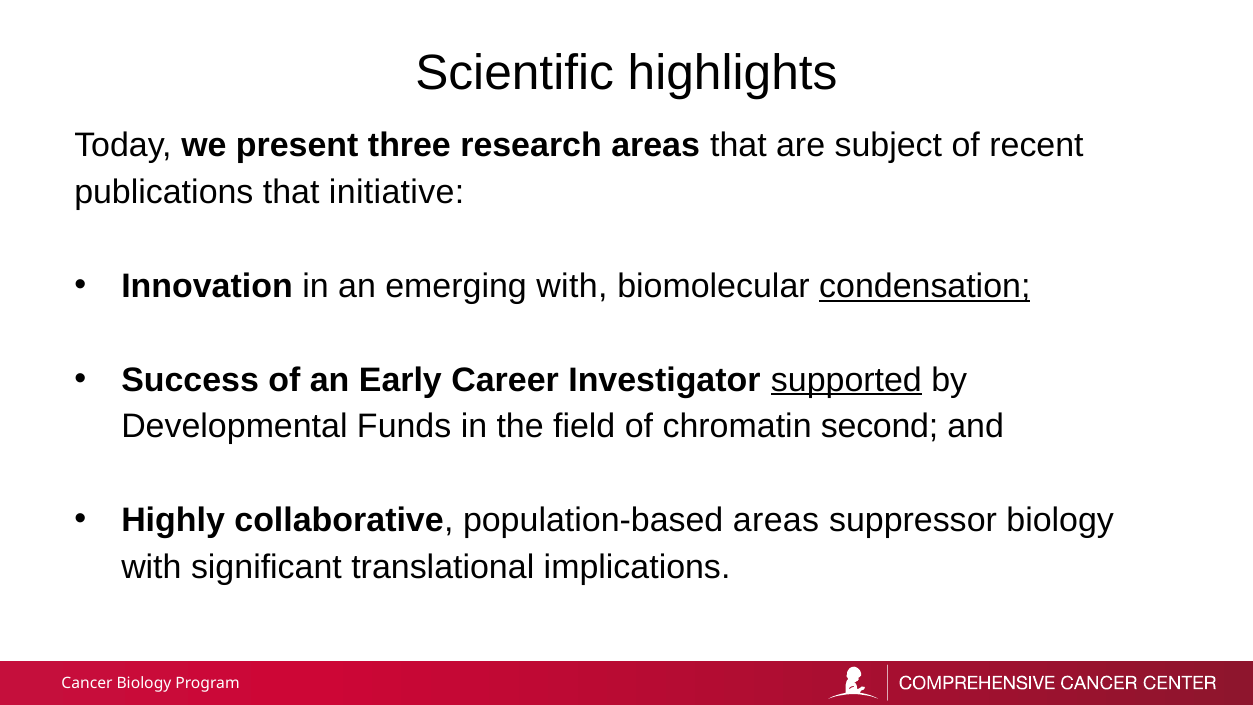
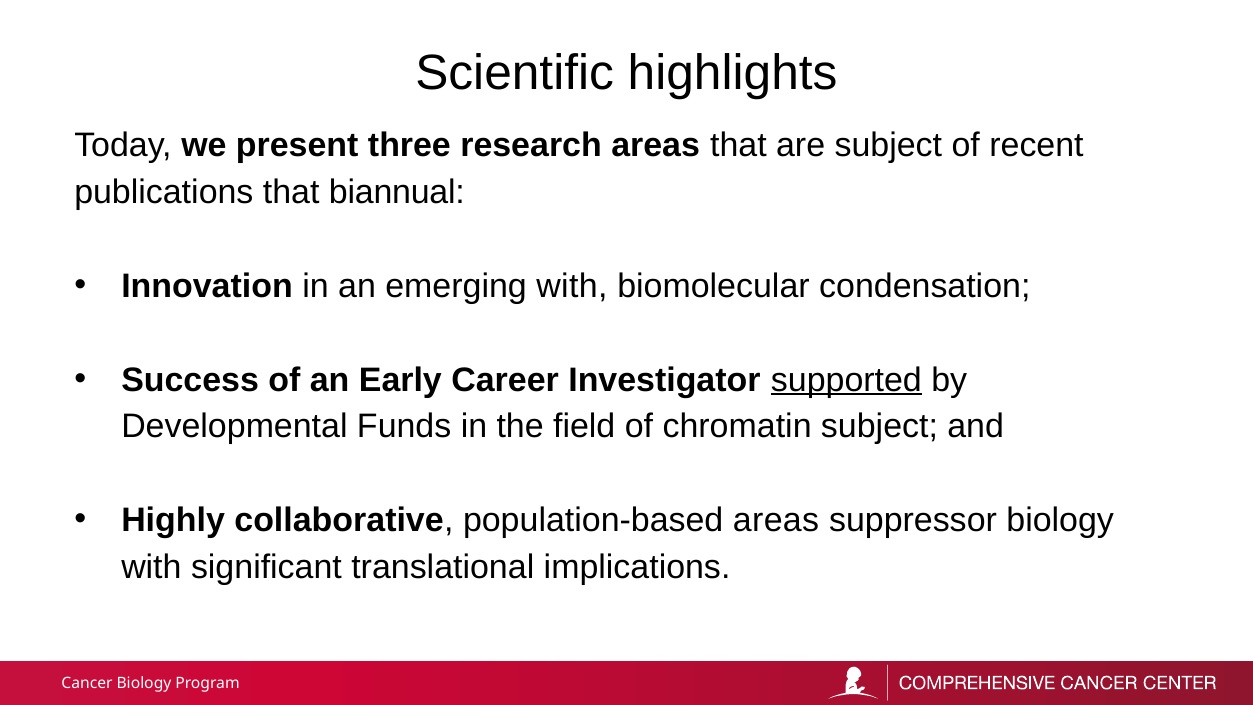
initiative: initiative -> biannual (397, 193)
condensation underline: present -> none (925, 286)
chromatin second: second -> subject (879, 427)
